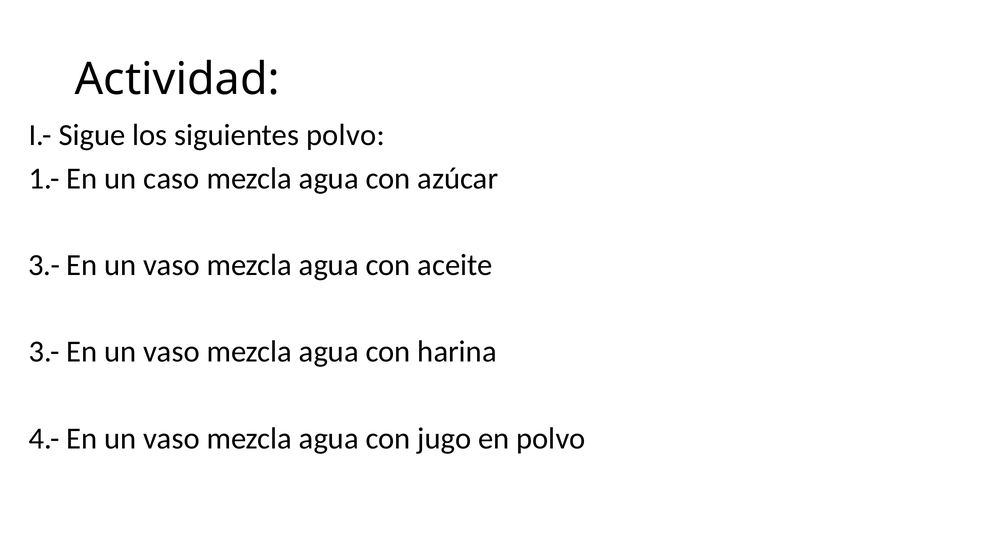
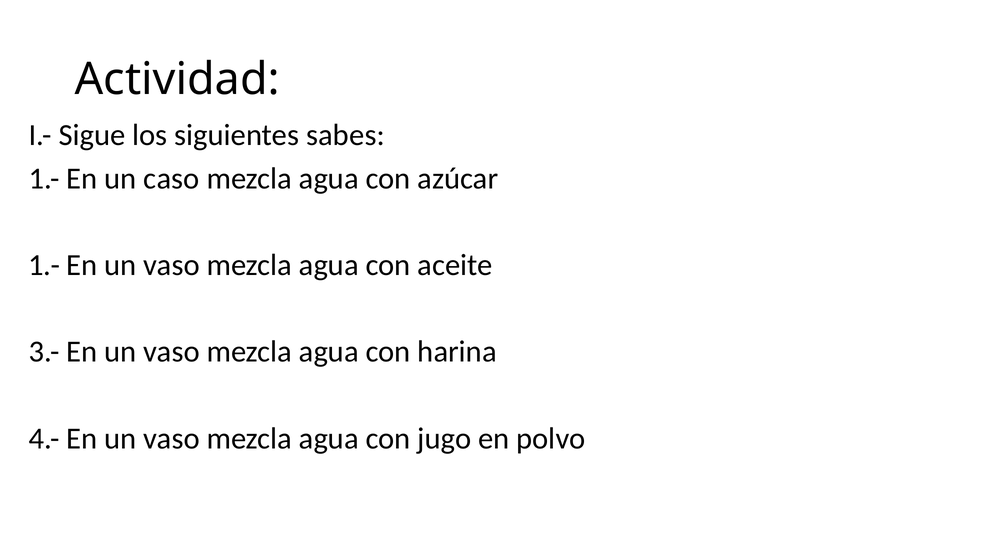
siguientes polvo: polvo -> sabes (345, 135)
3.-: 3.- -> 1.- (44, 265)
